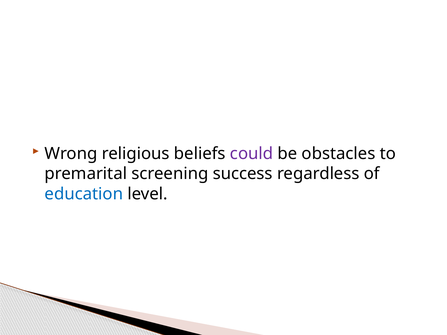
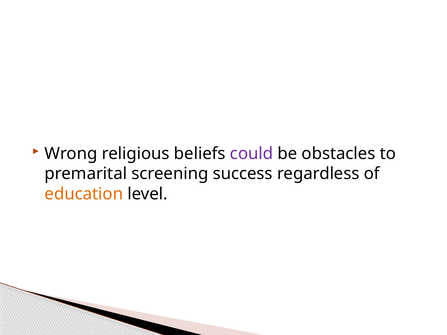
education colour: blue -> orange (84, 194)
